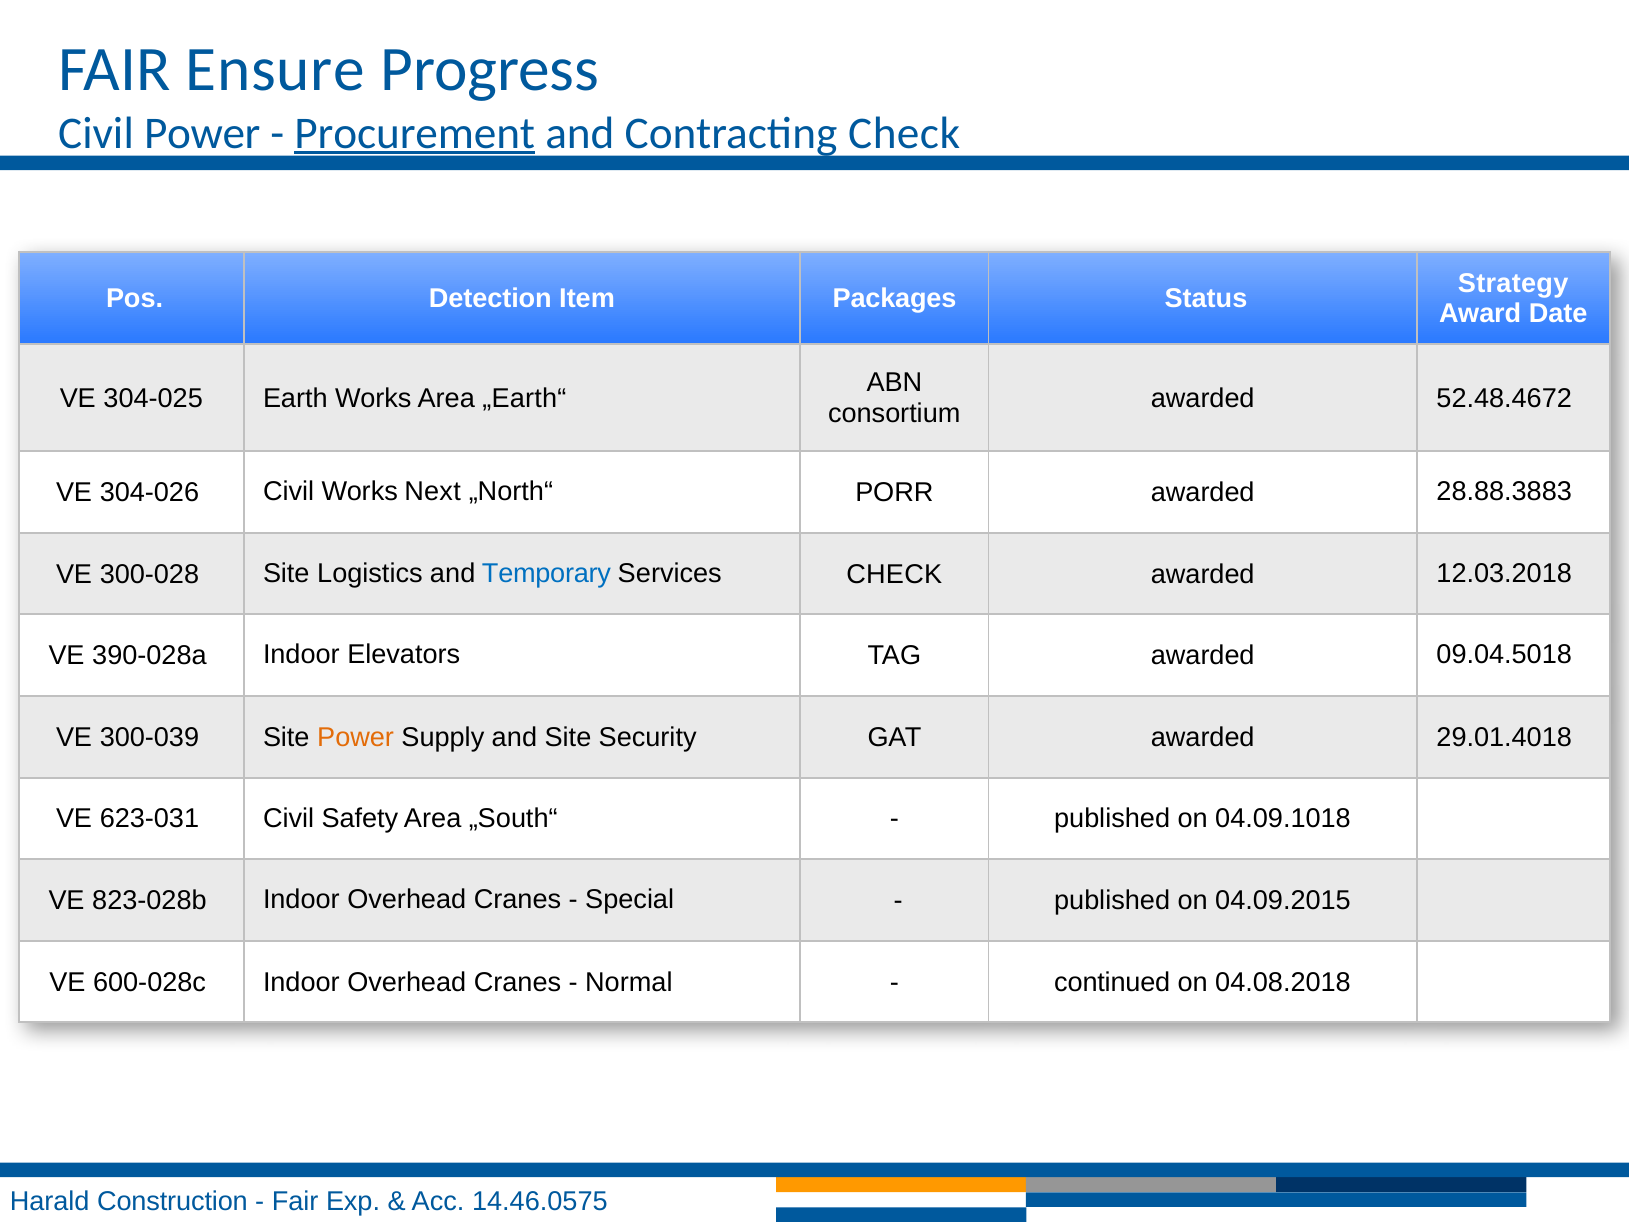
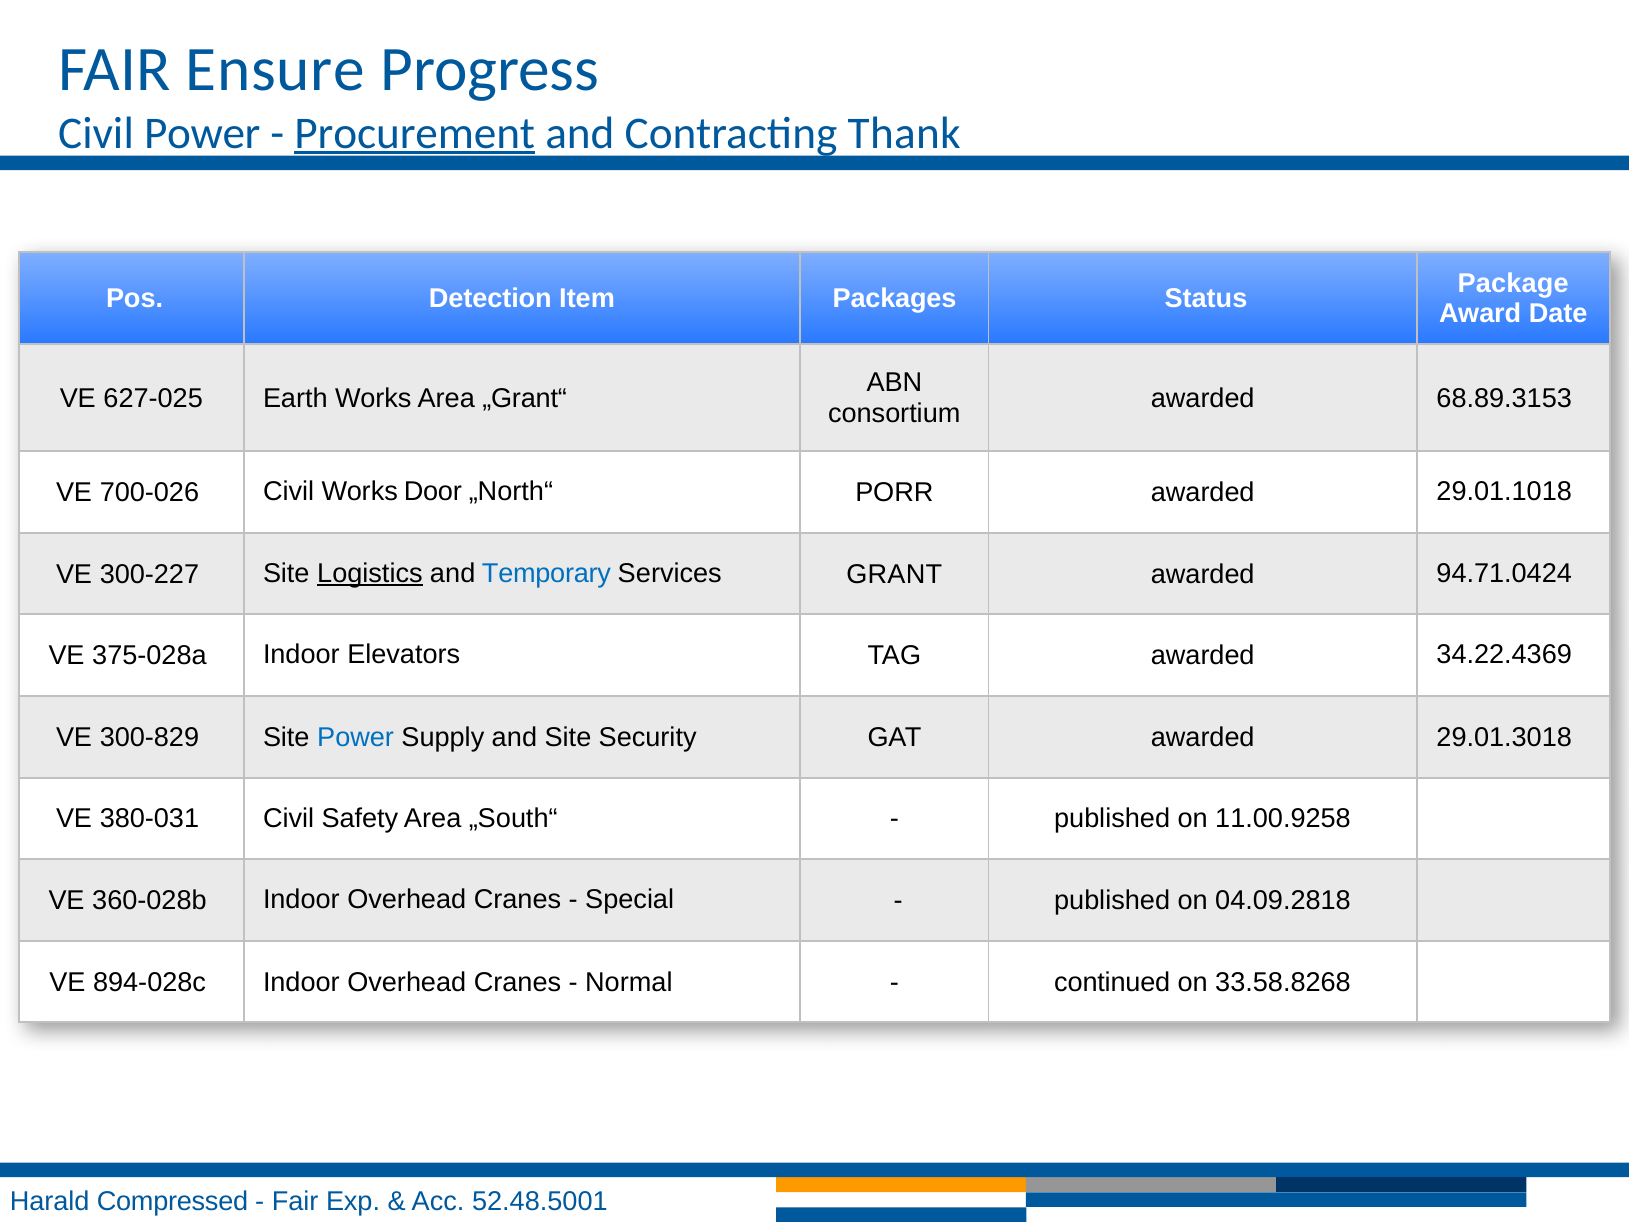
Contracting Check: Check -> Thank (904, 133)
Strategy: Strategy -> Package (1513, 283)
304-025: 304-025 -> 627-025 (153, 398)
„Earth“: „Earth“ -> „Grant“ (525, 398)
52.48.4672: 52.48.4672 -> 68.89.3153 (1504, 398)
304-026: 304-026 -> 700-026 (149, 492)
Next: Next -> Door (433, 492)
28.88.3883: 28.88.3883 -> 29.01.1018 (1504, 492)
300-028: 300-028 -> 300-227 (149, 574)
Logistics underline: none -> present (370, 573)
Services CHECK: CHECK -> GRANT (894, 574)
12.03.2018: 12.03.2018 -> 94.71.0424 (1504, 573)
390-028a: 390-028a -> 375-028a (149, 656)
09.04.5018: 09.04.5018 -> 34.22.4369 (1504, 655)
300-039: 300-039 -> 300-829 (149, 737)
Power colour: orange -> blue (356, 737)
29.01.4018: 29.01.4018 -> 29.01.3018 (1504, 737)
623-031: 623-031 -> 380-031 (149, 819)
04.09.1018: 04.09.1018 -> 11.00.9258 (1283, 819)
823-028b: 823-028b -> 360-028b (149, 900)
04.09.2015: 04.09.2015 -> 04.09.2818 (1283, 900)
600-028c: 600-028c -> 894-028c (150, 982)
04.08.2018: 04.08.2018 -> 33.58.8268 (1283, 982)
Construction: Construction -> Compressed (173, 1201)
14.46.0575: 14.46.0575 -> 52.48.5001 (540, 1201)
